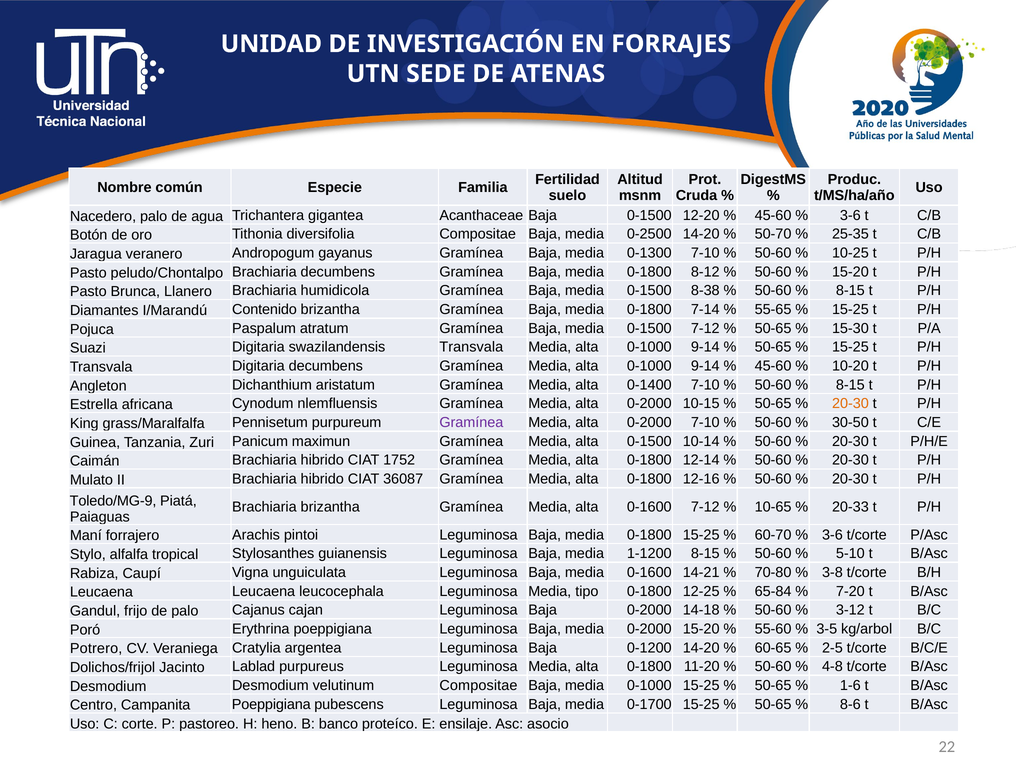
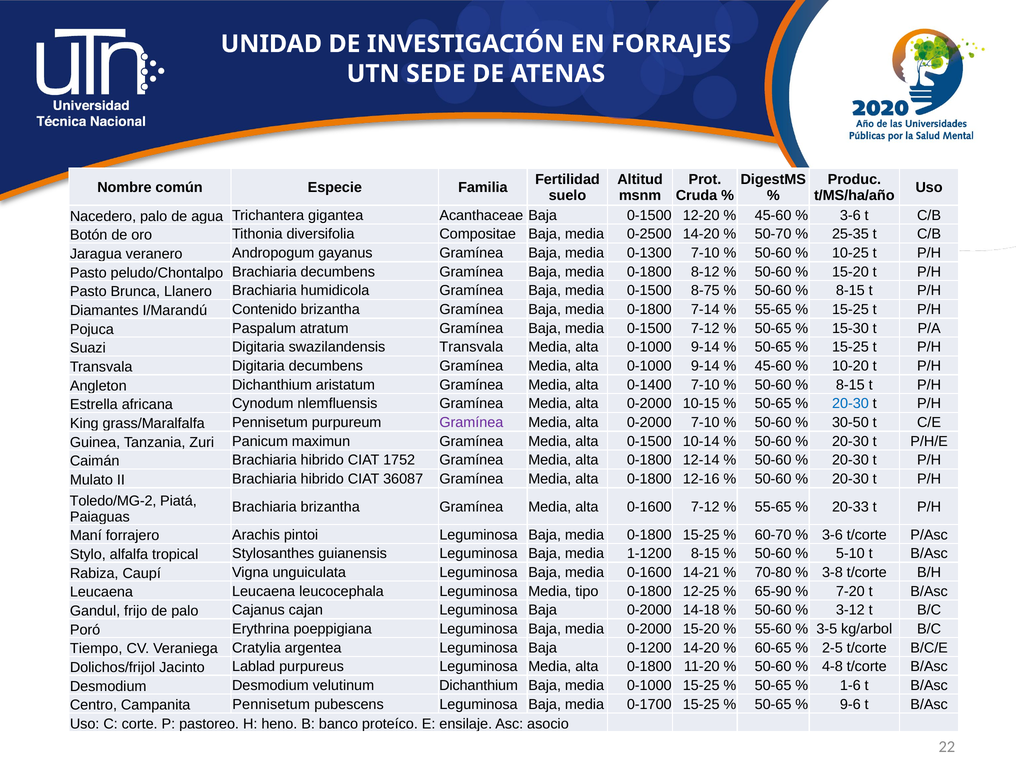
8-38: 8-38 -> 8-75 (705, 291)
20-30 colour: orange -> blue (850, 404)
Toledo/MG-9: Toledo/MG-9 -> Toledo/MG-2 (113, 501)
10-65: 10-65 -> 55-65 (773, 507)
65-84: 65-84 -> 65-90 (773, 591)
Potrero: Potrero -> Tiempo (96, 649)
velutinum Compositae: Compositae -> Dichanthium (479, 685)
Campanita Poeppigiana: Poeppigiana -> Pennisetum (271, 704)
8-6: 8-6 -> 9-6 (850, 704)
